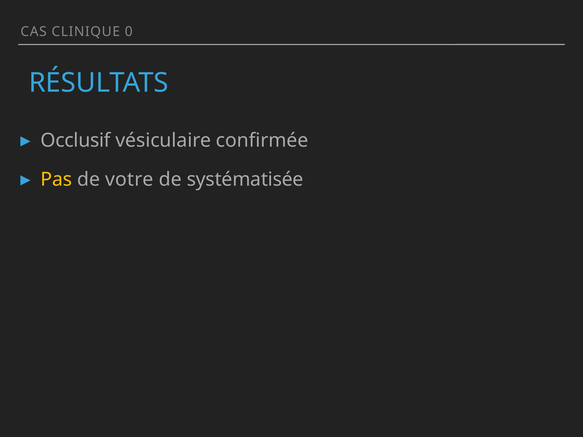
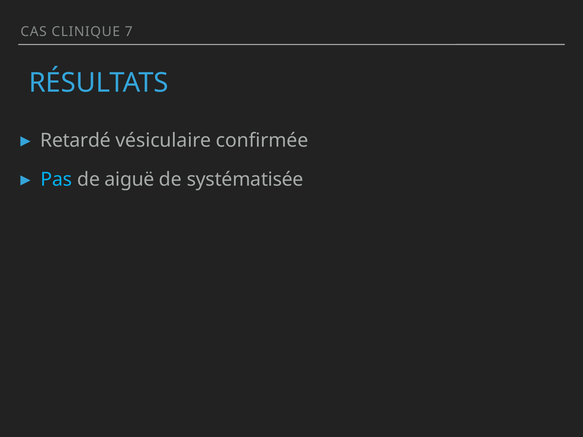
0: 0 -> 7 (129, 32)
Occlusif: Occlusif -> Retardé (76, 140)
Pas colour: yellow -> light blue (56, 180)
votre: votre -> aiguë (130, 180)
